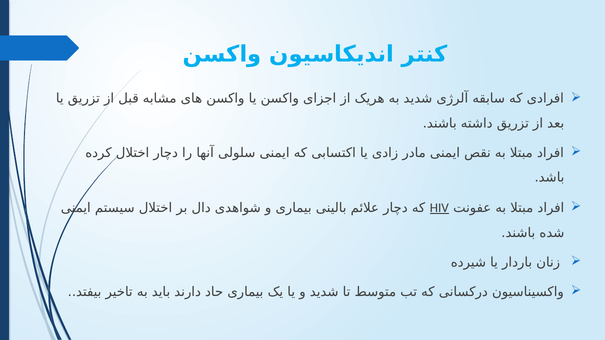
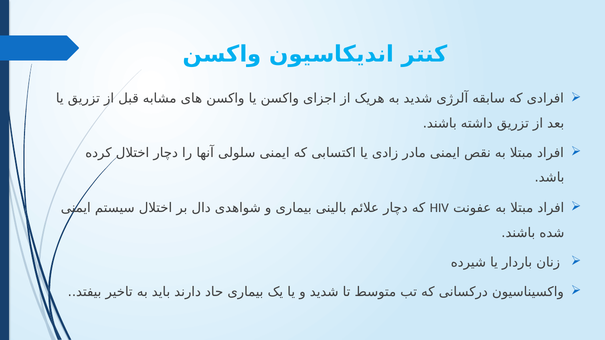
HIV underline: present -> none (439, 208)
